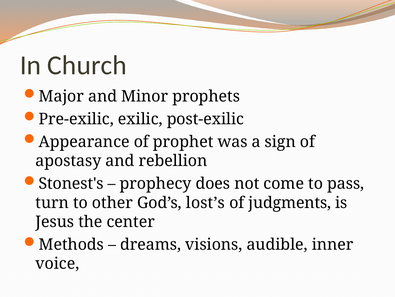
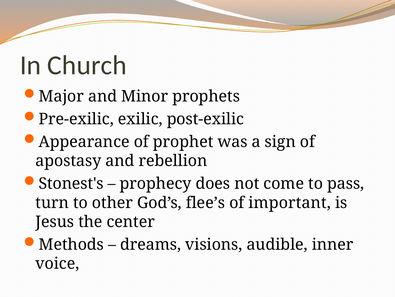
lost’s: lost’s -> flee’s (205, 202)
judgments: judgments -> important (290, 202)
